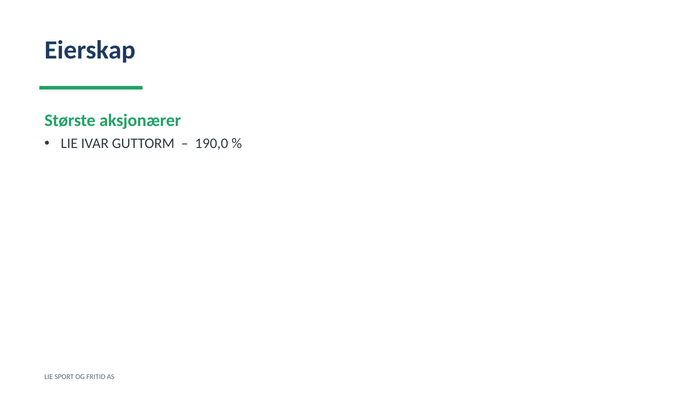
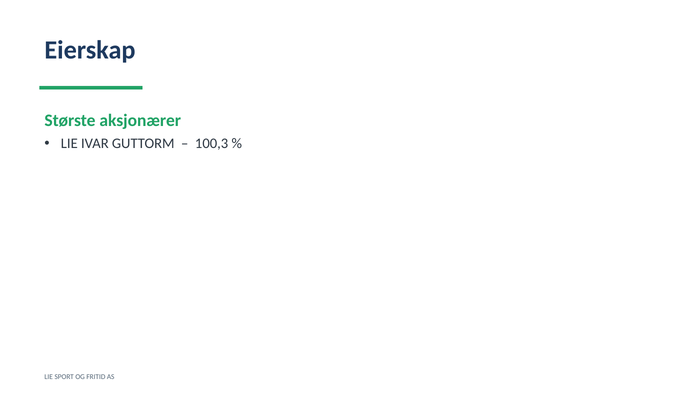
190,0: 190,0 -> 100,3 (212, 144)
